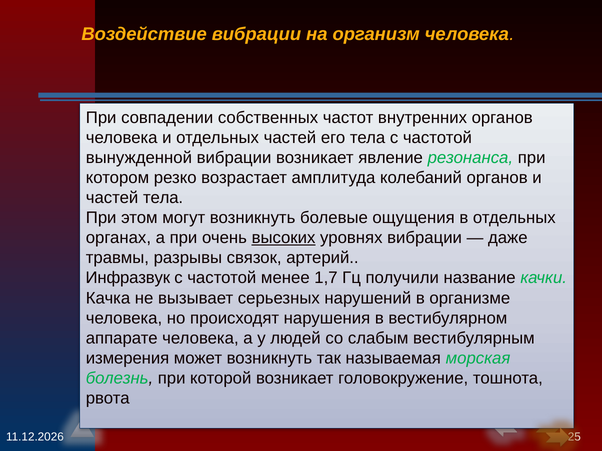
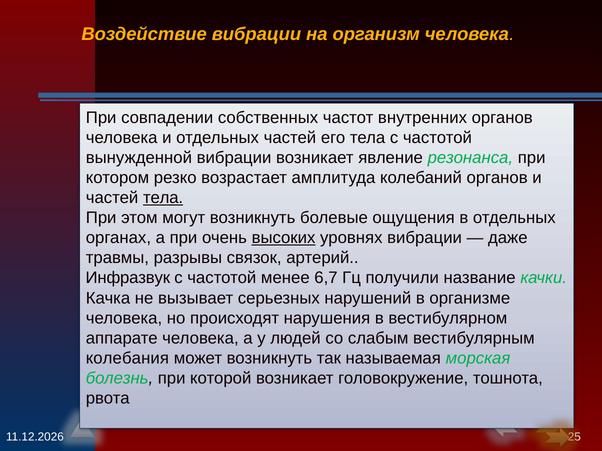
тела underline: none -> present (163, 198)
1,7: 1,7 -> 6,7 (326, 278)
измерения: измерения -> колебания (127, 359)
